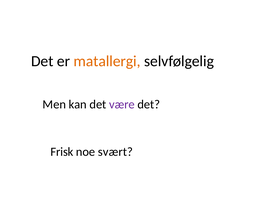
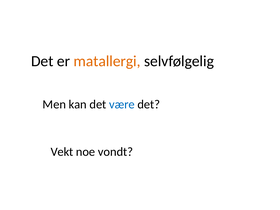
være colour: purple -> blue (122, 104)
Frisk: Frisk -> Vekt (62, 152)
svært: svært -> vondt (116, 152)
